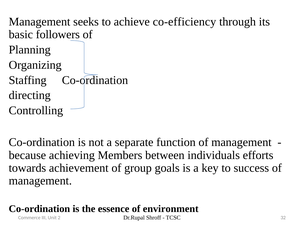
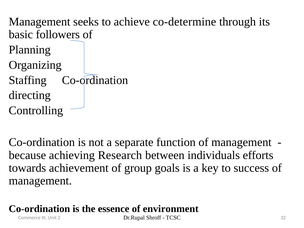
co-efficiency: co-efficiency -> co-determine (184, 22)
Members: Members -> Research (120, 155)
